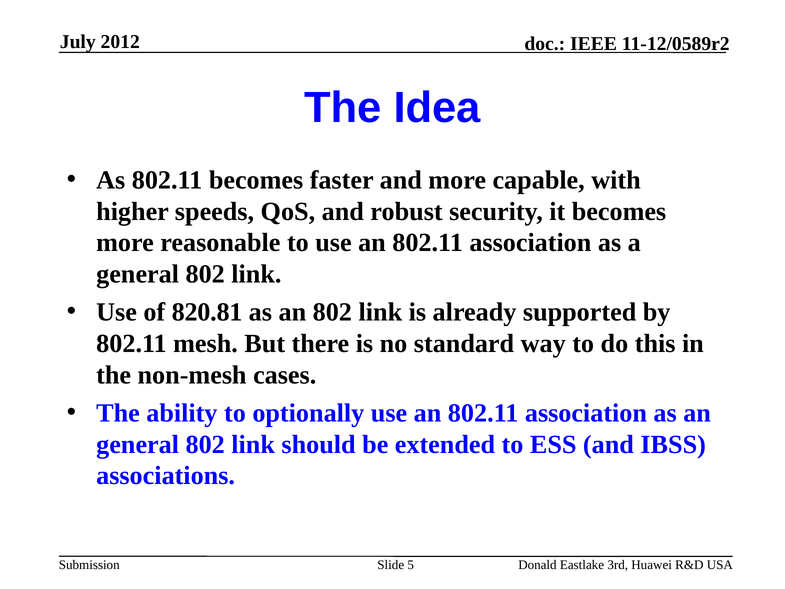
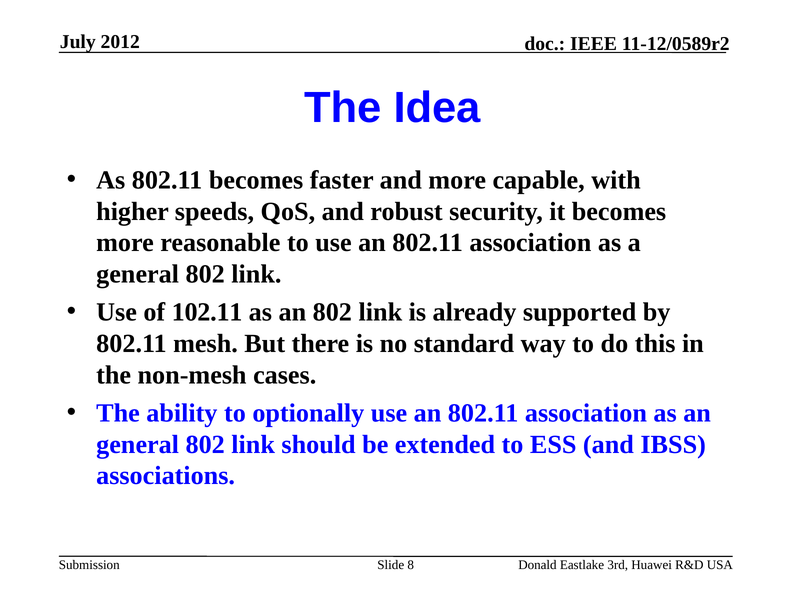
820.81: 820.81 -> 102.11 (207, 312)
5: 5 -> 8 (411, 565)
